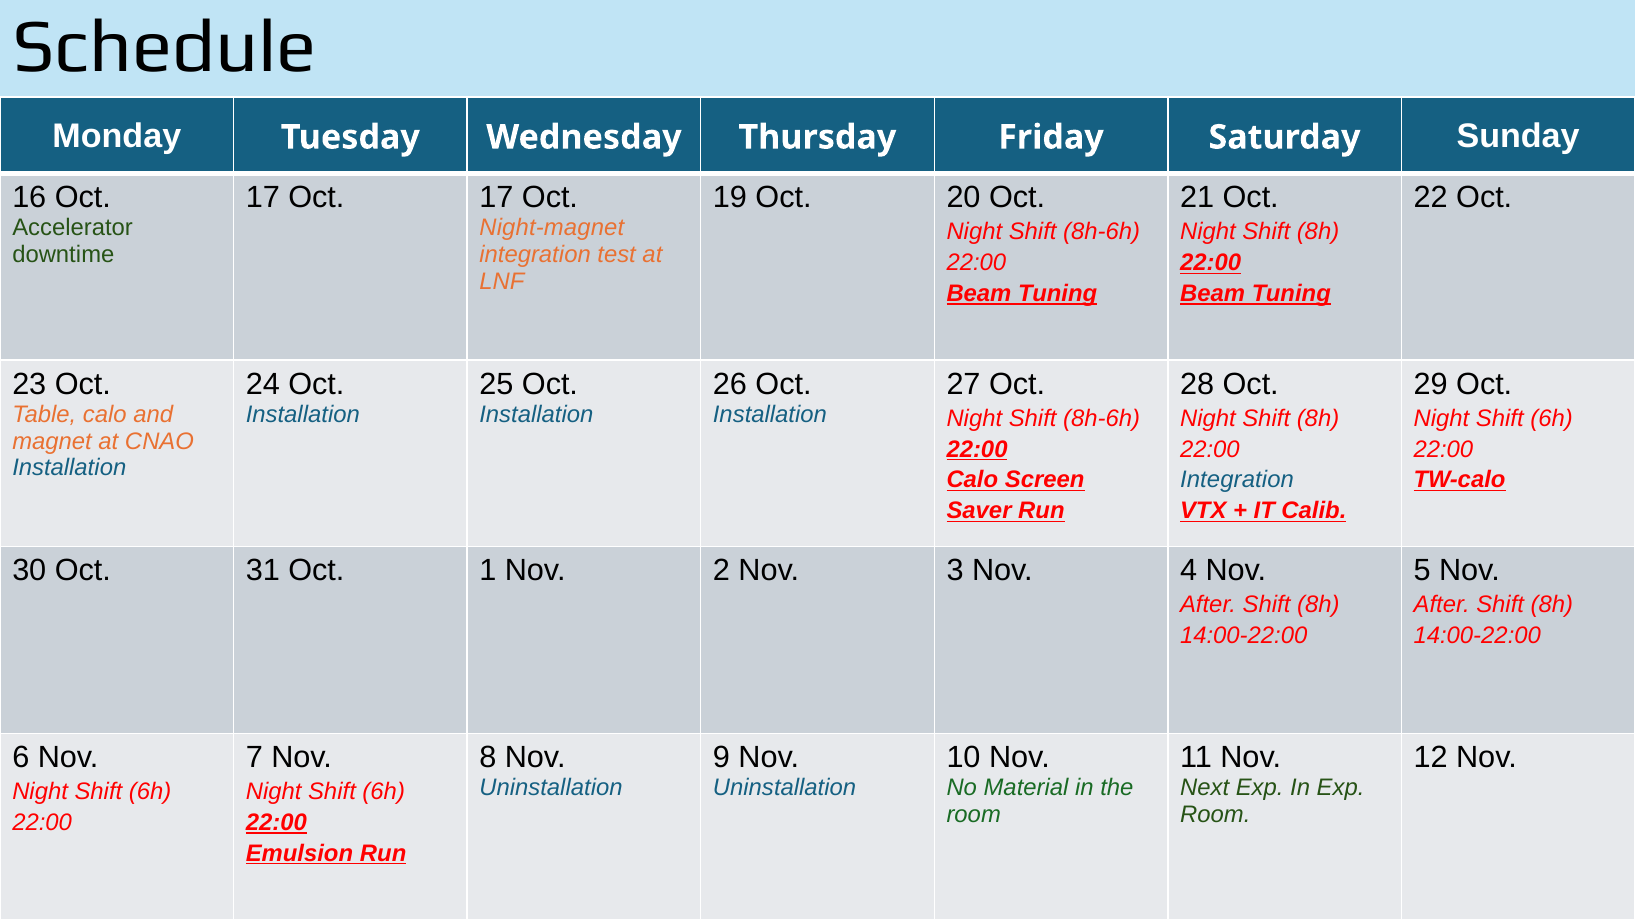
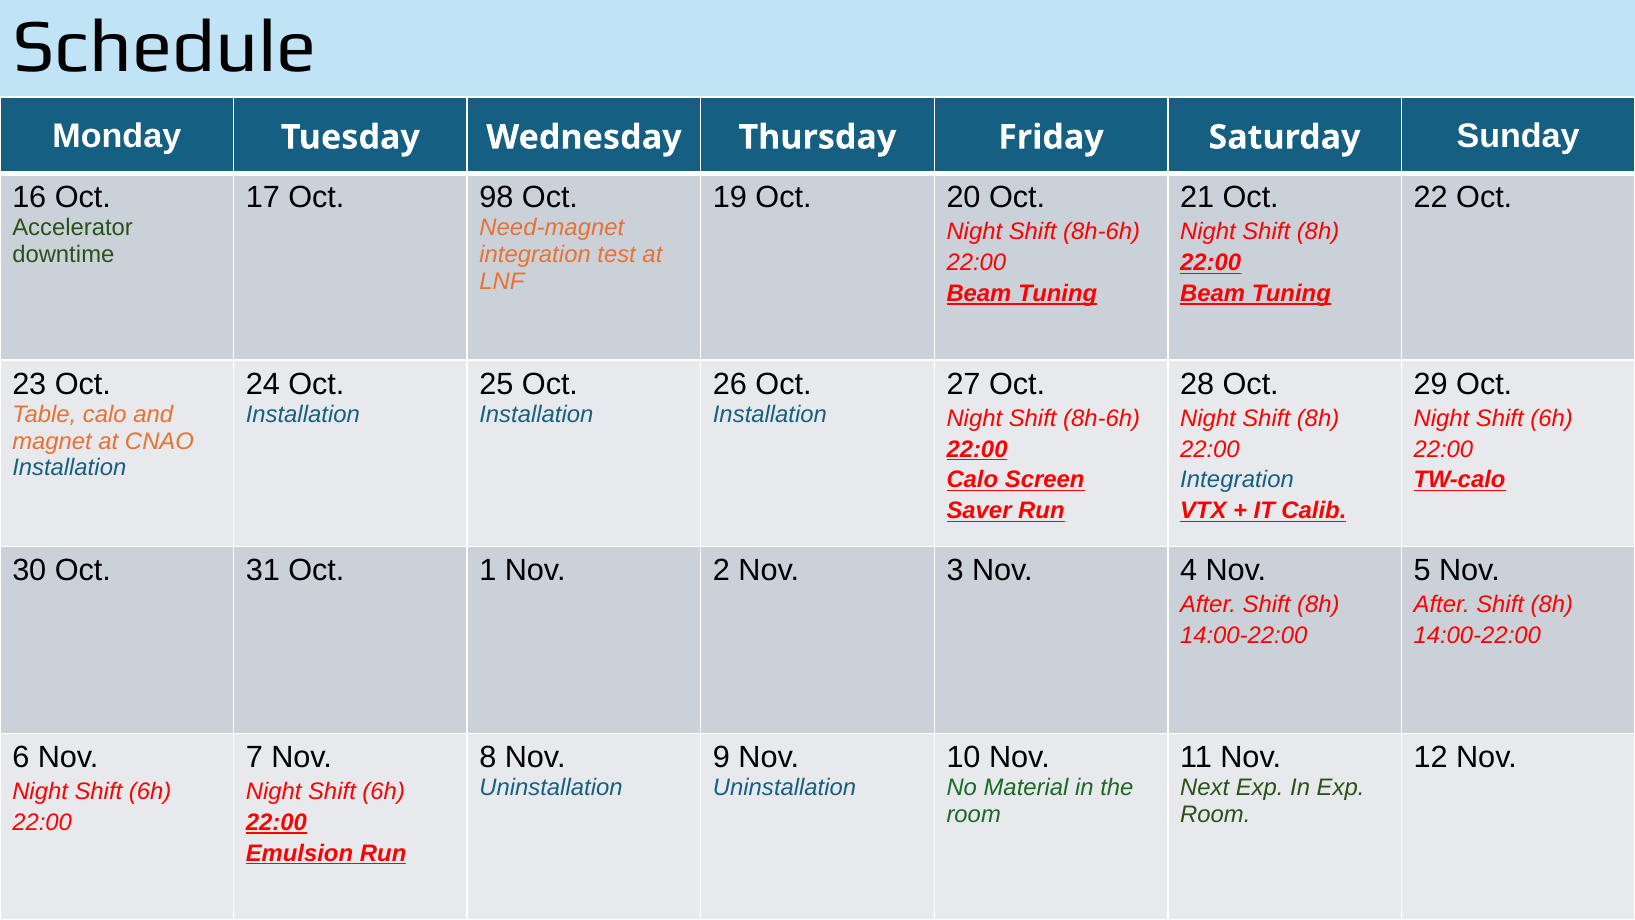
Oct 17: 17 -> 98 (496, 197)
Night-magnet: Night-magnet -> Need-magnet (552, 228)
